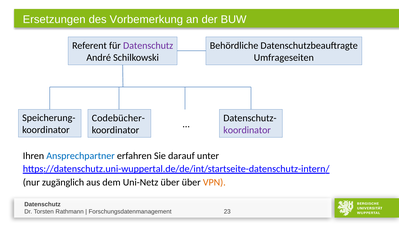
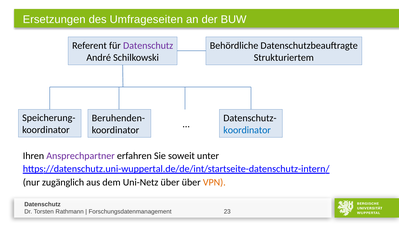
Vorbemerkung: Vorbemerkung -> Umfrageseiten (146, 20)
Umfrageseiten: Umfrageseiten -> Strukturiertem (284, 57)
Codebücher-: Codebücher- -> Beruhenden- (118, 118)
koordinator colour: purple -> blue (247, 130)
Ansprechpartner colour: blue -> purple (81, 155)
darauf: darauf -> soweit (181, 155)
